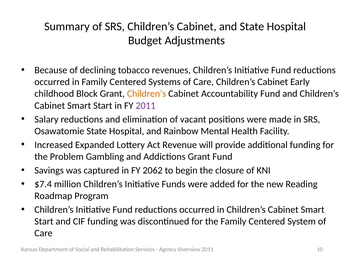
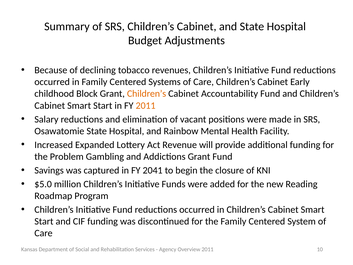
2011 colour: purple -> orange (146, 105)
2062: 2062 -> 2041 (153, 170)
$7.4: $7.4 -> $5.0 (43, 184)
